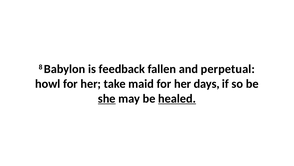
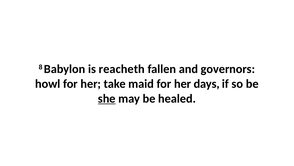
feedback: feedback -> reacheth (122, 69)
perpetual: perpetual -> governors (228, 69)
healed underline: present -> none (177, 98)
